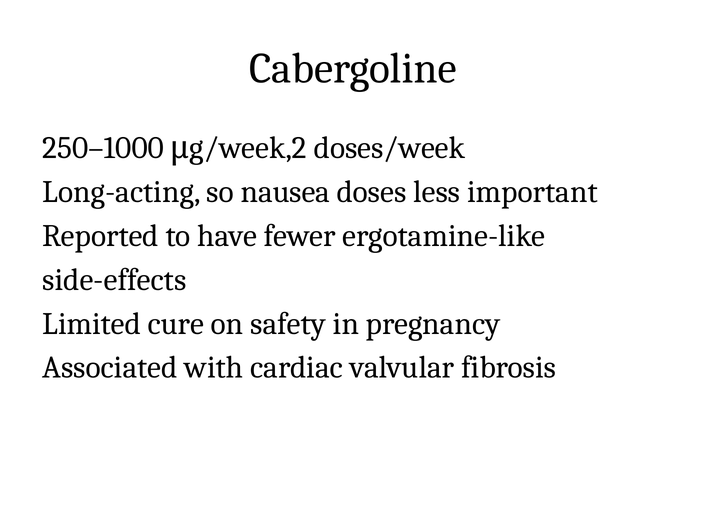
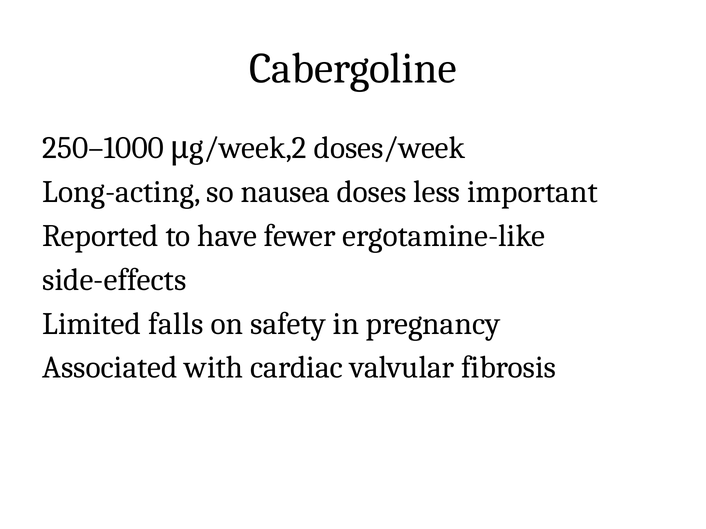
cure: cure -> falls (176, 324)
